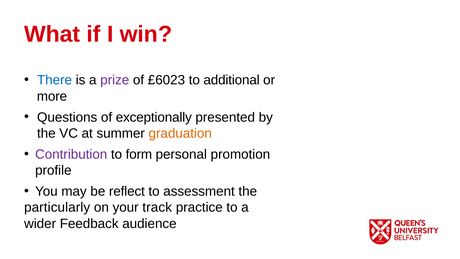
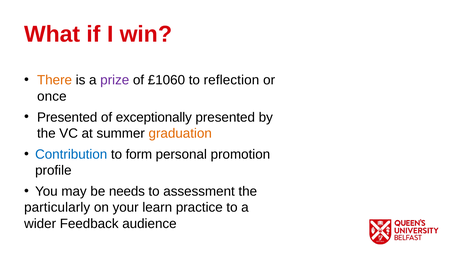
There colour: blue -> orange (55, 80)
£6023: £6023 -> £1060 (166, 80)
additional: additional -> reflection (231, 80)
more: more -> once (52, 96)
Questions: Questions -> Presented (67, 117)
Contribution colour: purple -> blue (71, 154)
reflect: reflect -> needs (127, 191)
track: track -> learn (157, 207)
